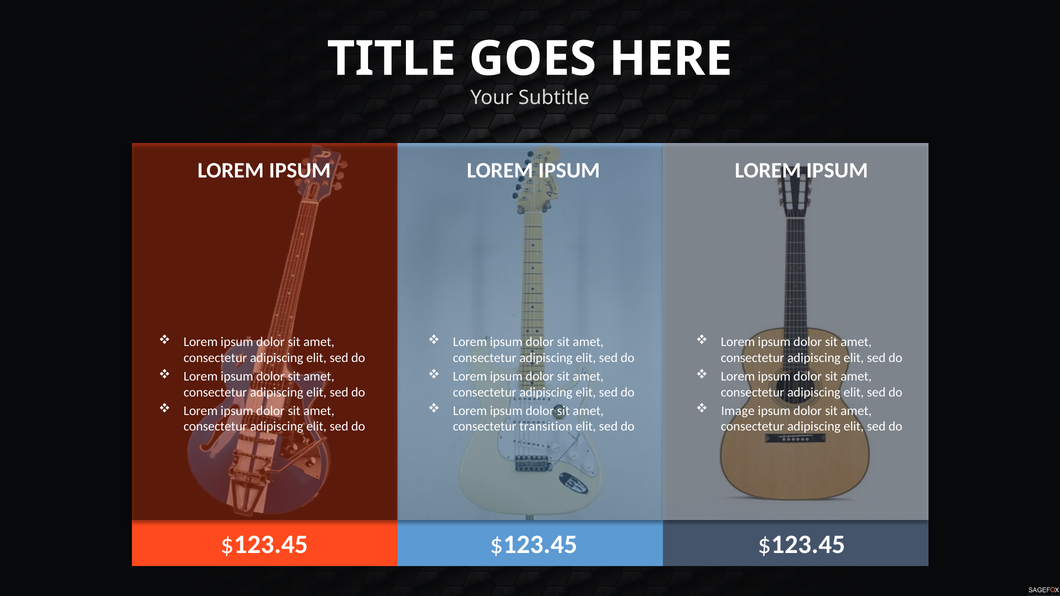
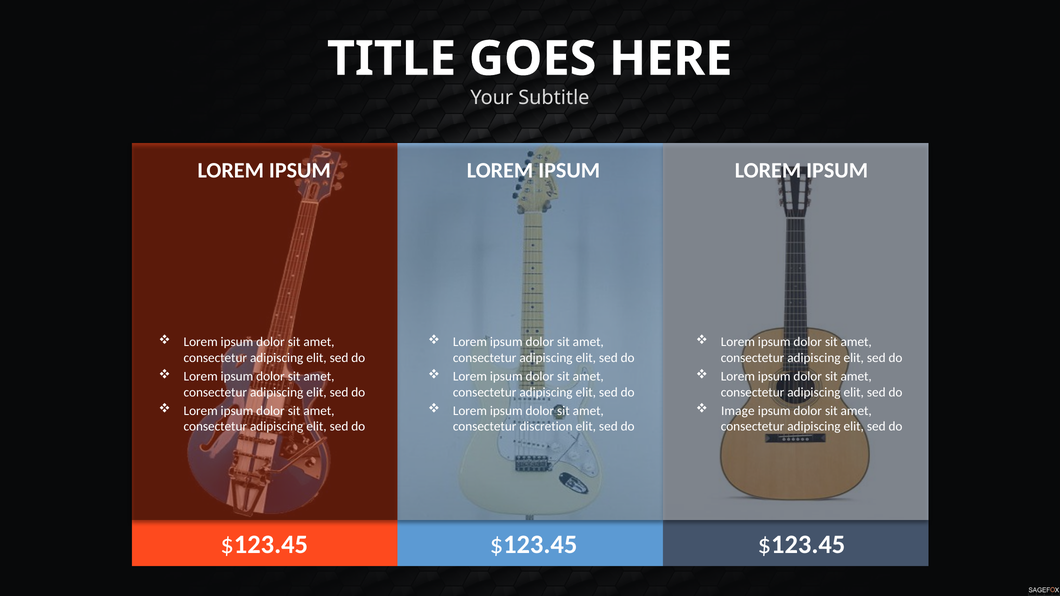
transition: transition -> discretion (546, 427)
